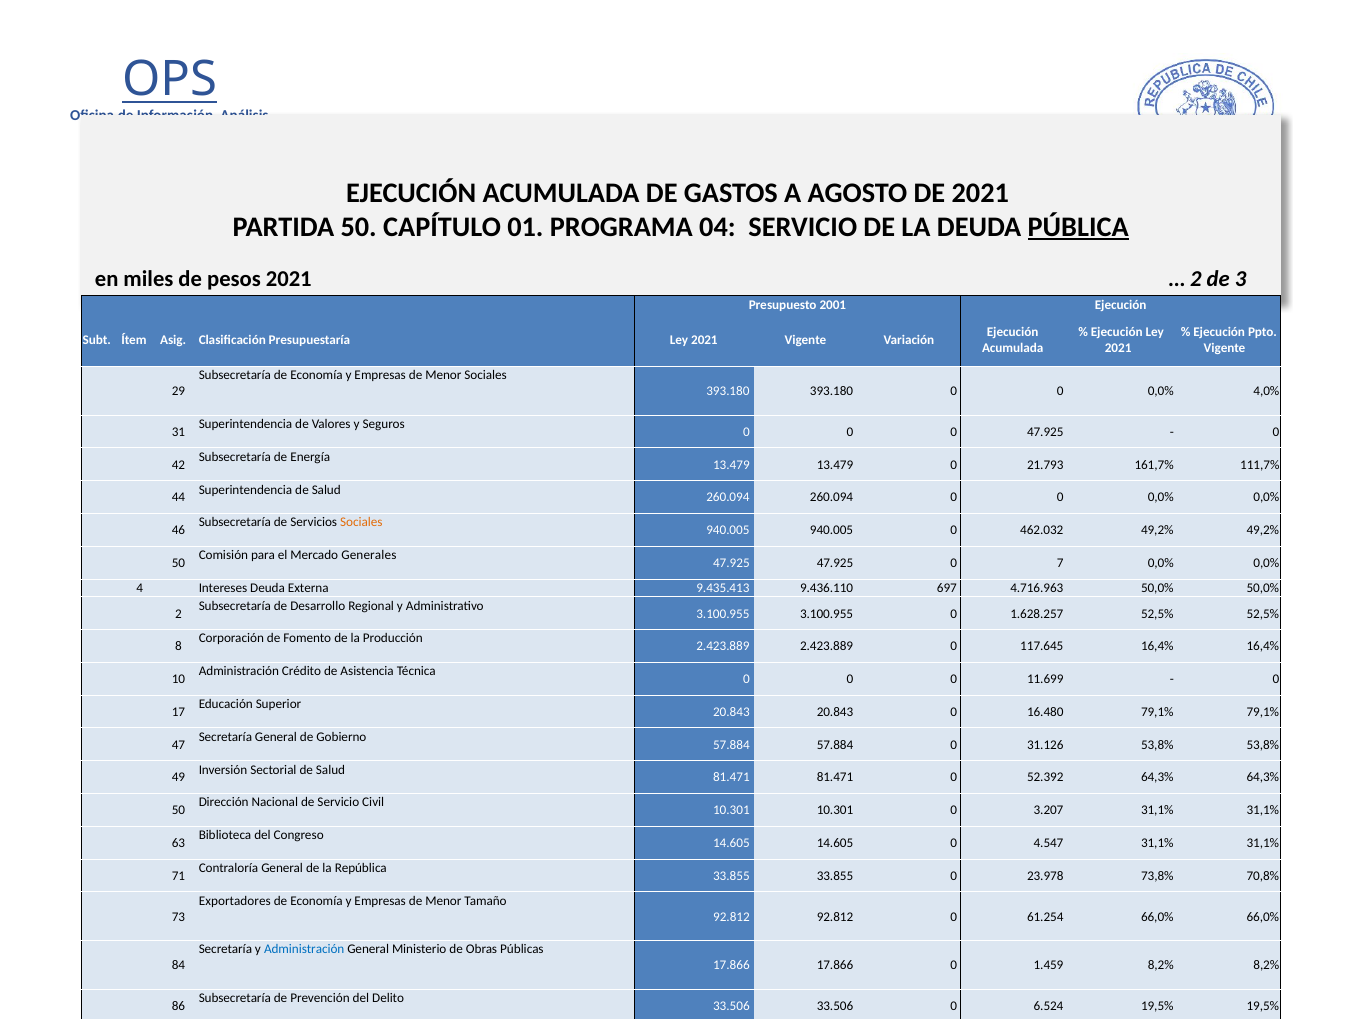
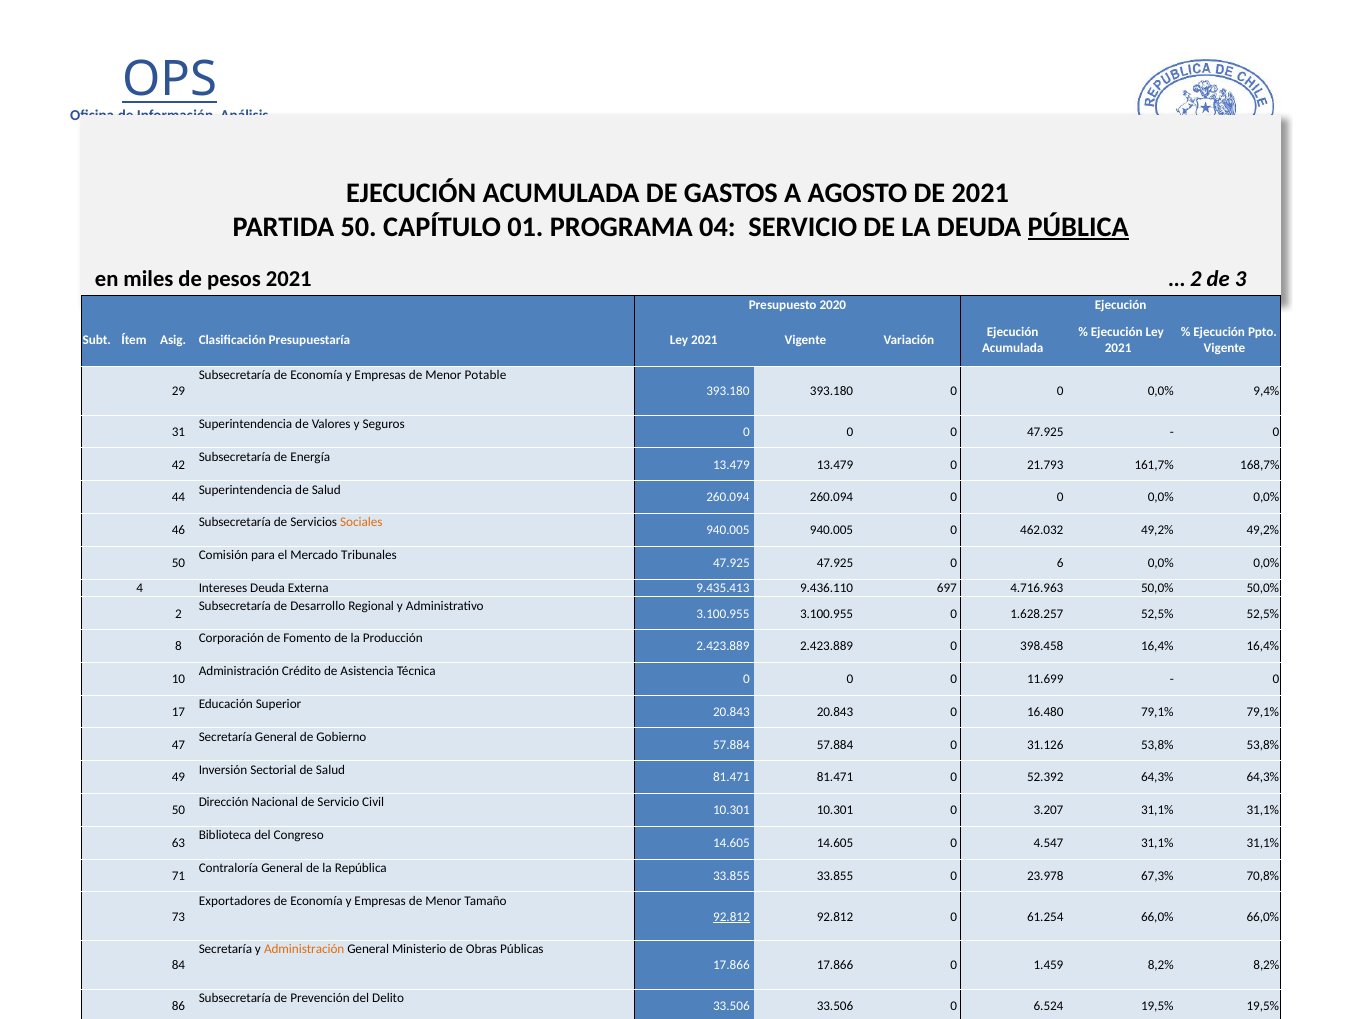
2001: 2001 -> 2020 (833, 305)
Menor Sociales: Sociales -> Potable (485, 376)
4,0%: 4,0% -> 9,4% (1266, 391)
111,7%: 111,7% -> 168,7% (1260, 465)
Generales: Generales -> Tribunales (369, 555)
0 7: 7 -> 6 (1060, 563)
117.645: 117.645 -> 398.458 (1042, 647)
73,8%: 73,8% -> 67,3% (1157, 876)
92.812 underline: none -> present (731, 917)
Administración colour: blue -> orange (304, 950)
